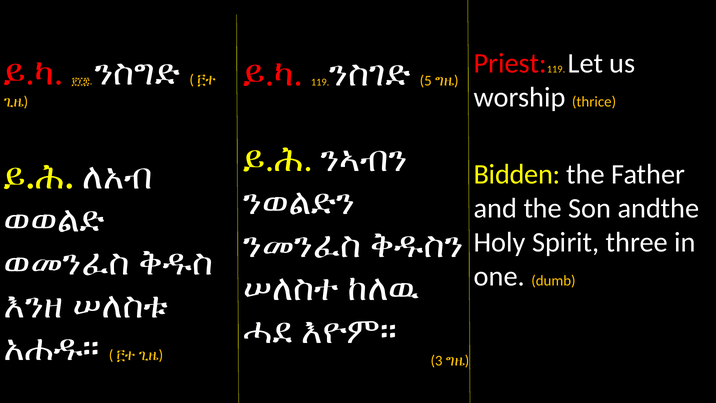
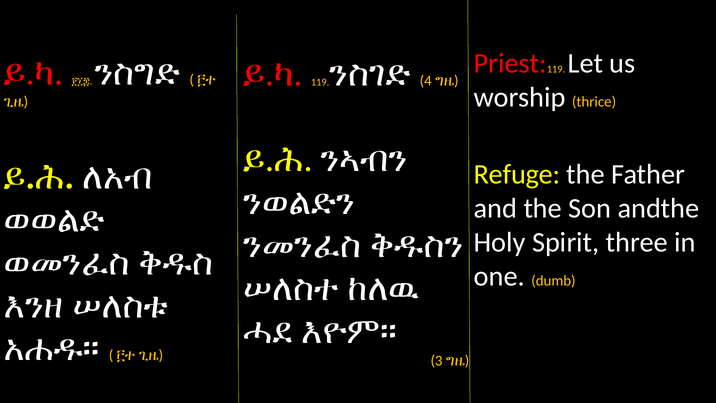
5: 5 -> 4 (426, 81)
Bidden: Bidden -> Refuge (517, 174)
